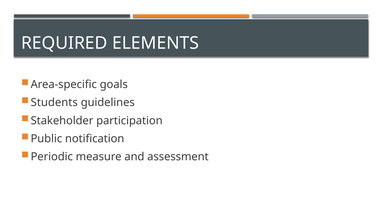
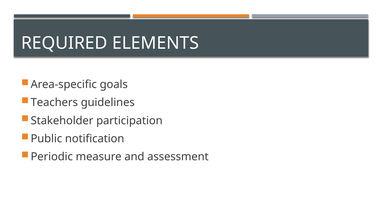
Students: Students -> Teachers (54, 103)
